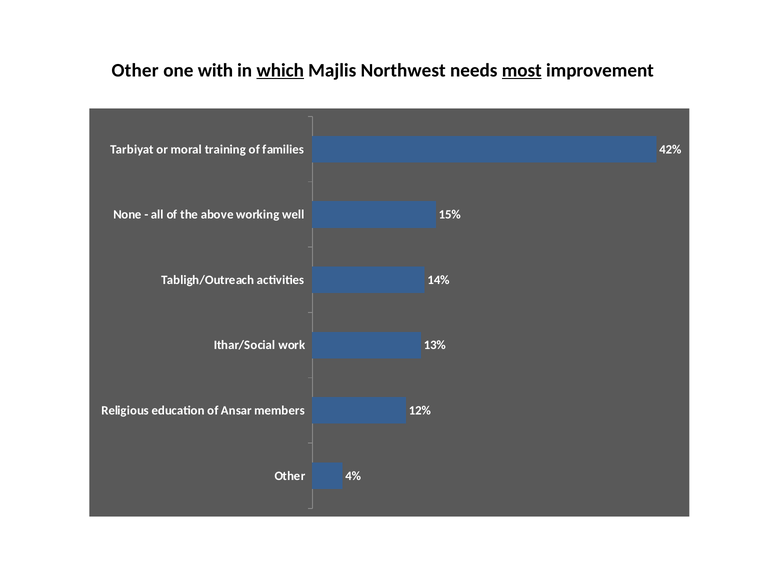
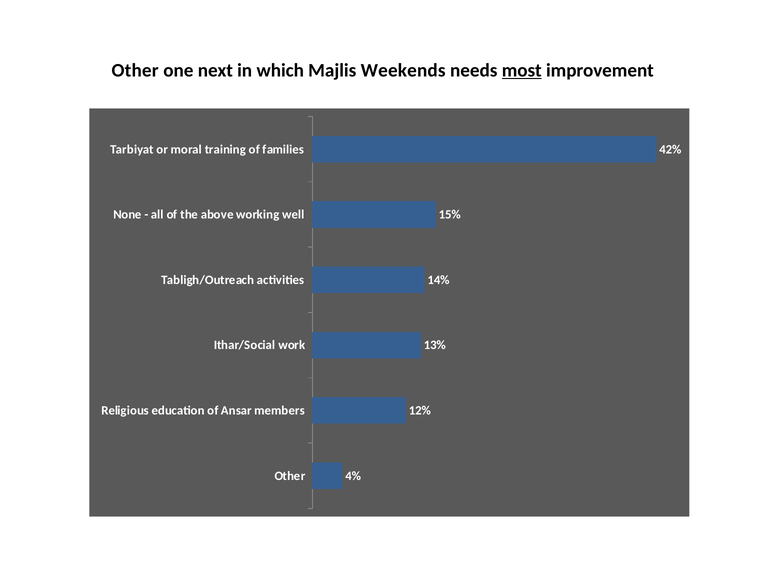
with: with -> next (215, 70)
which underline: present -> none (280, 70)
Northwest: Northwest -> Weekends (403, 70)
